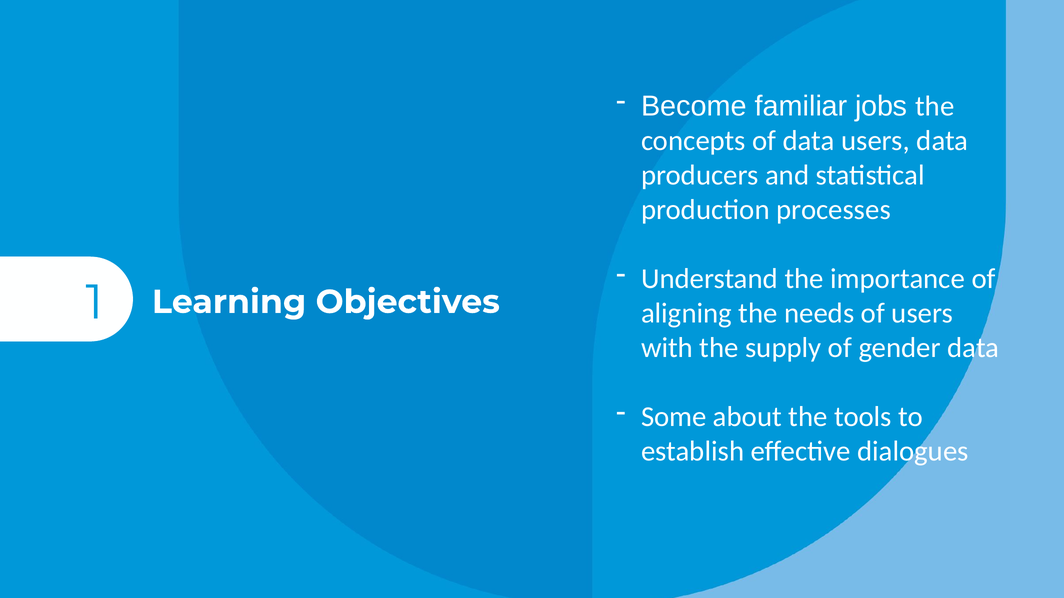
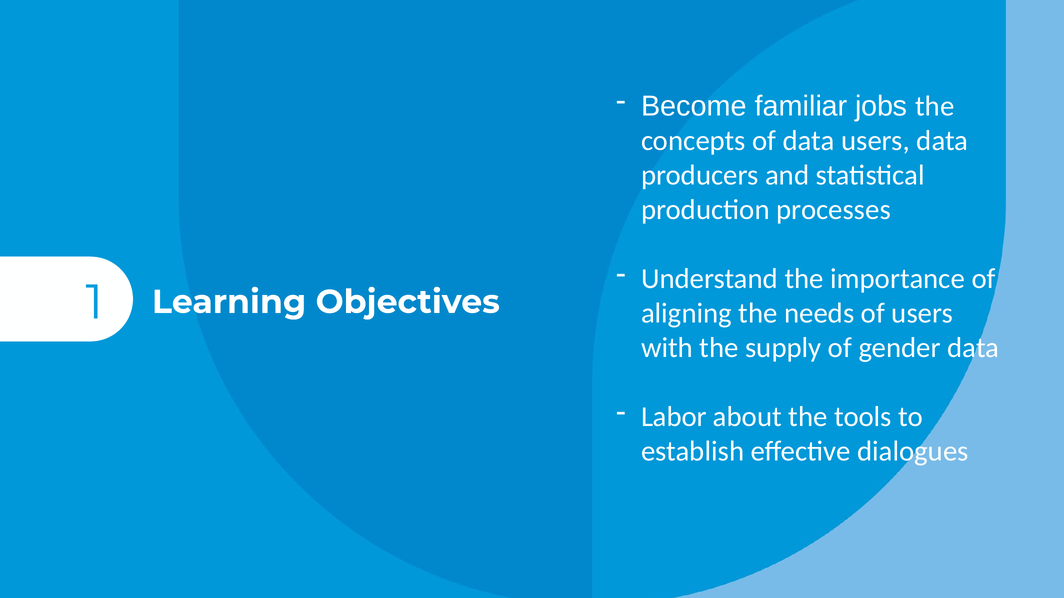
Some: Some -> Labor (674, 417)
